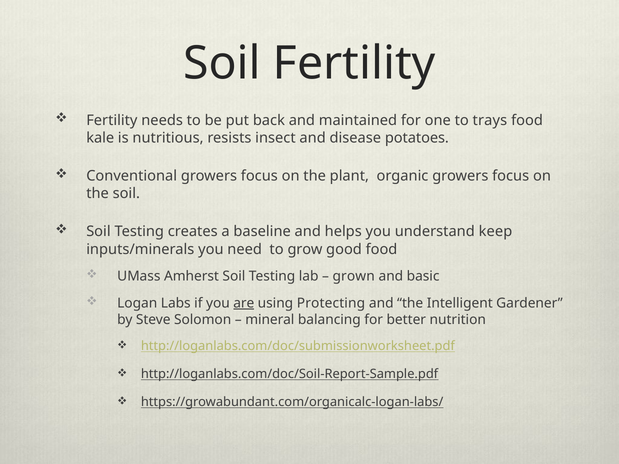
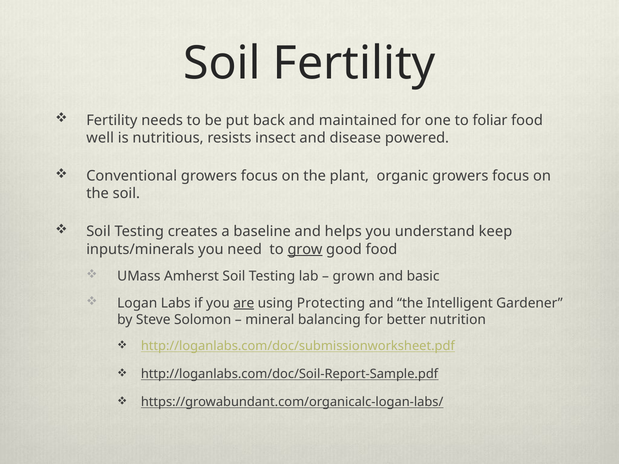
trays: trays -> foliar (490, 120)
kale: kale -> well (100, 138)
potatoes: potatoes -> powered (417, 138)
grow underline: none -> present (305, 249)
